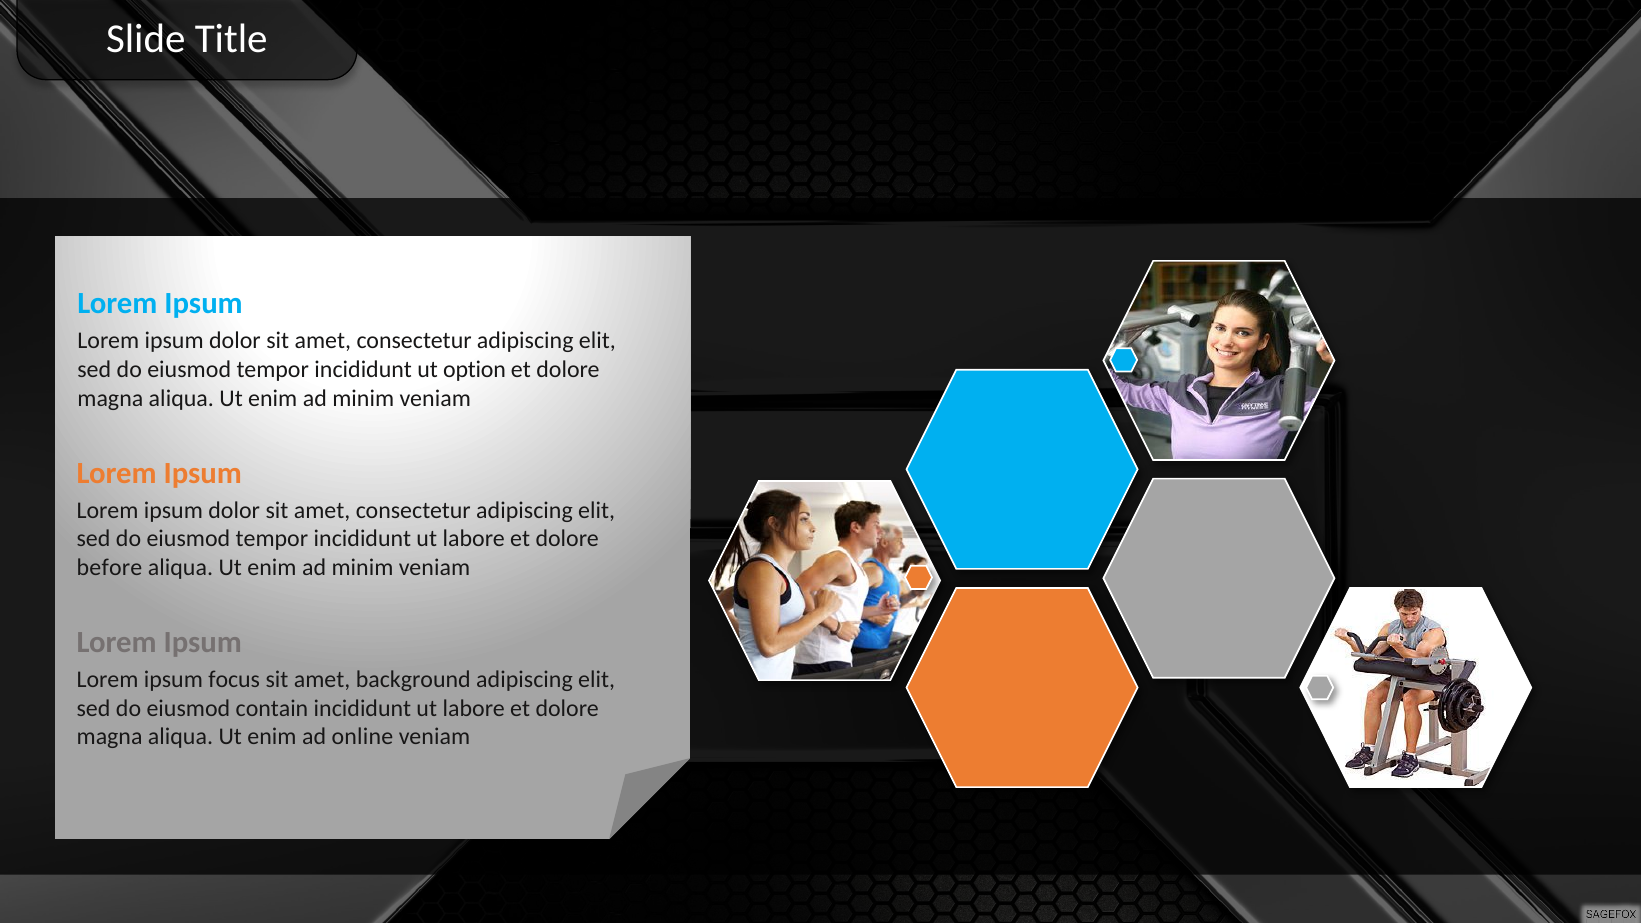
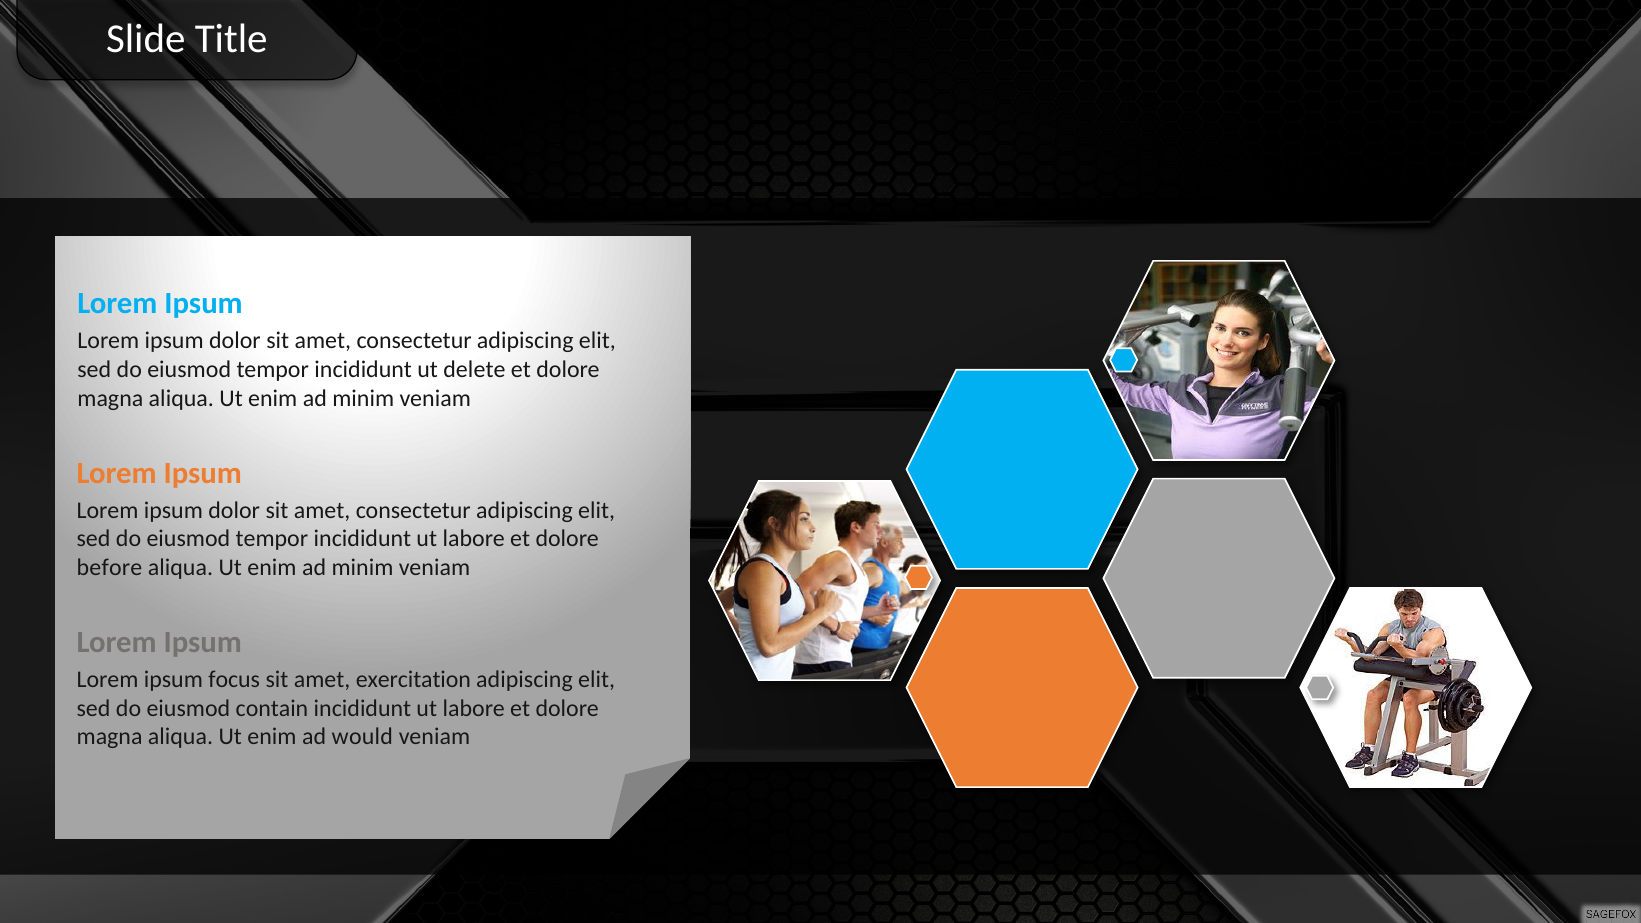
option: option -> delete (474, 370)
background: background -> exercitation (413, 680)
online: online -> would (362, 737)
